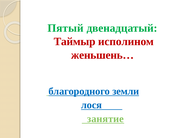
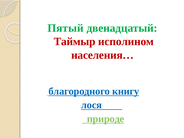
женьшень…: женьшень… -> населения… (102, 55)
земли: земли -> книгу (126, 91)
занятие: занятие -> природе (106, 119)
